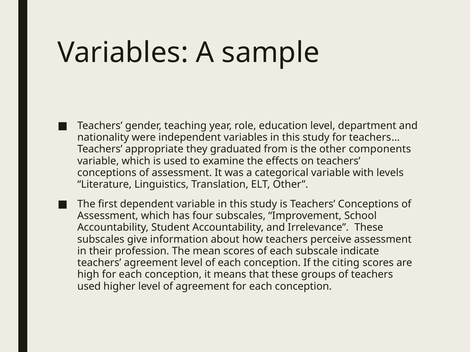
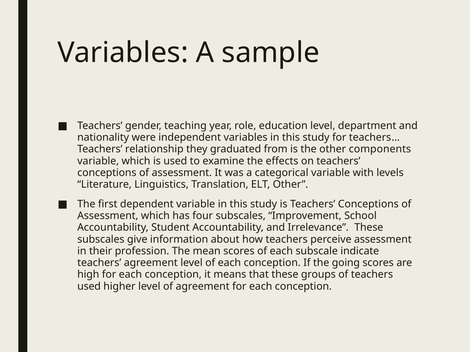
appropriate: appropriate -> relationship (154, 149)
citing: citing -> going (346, 263)
